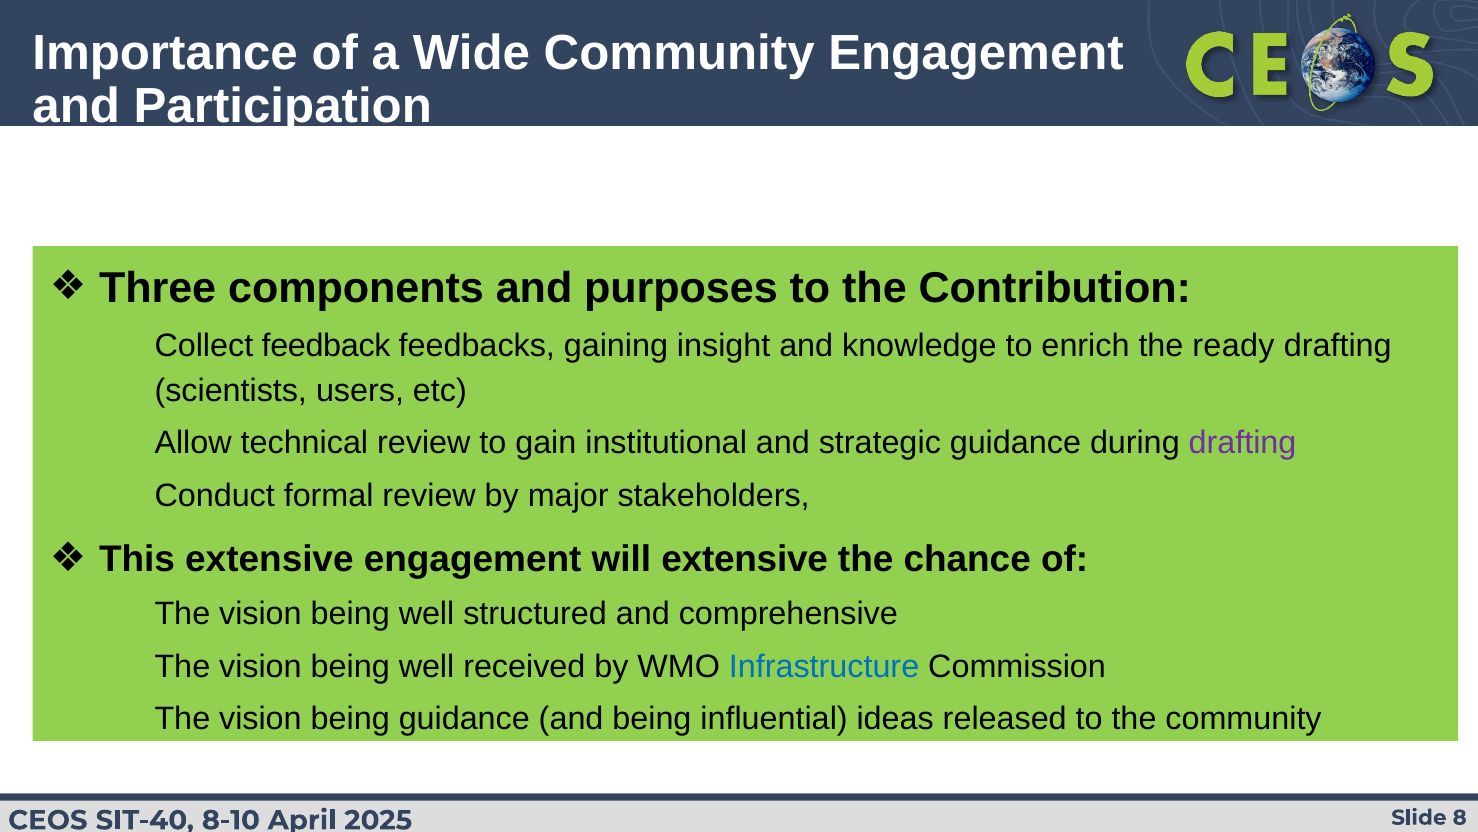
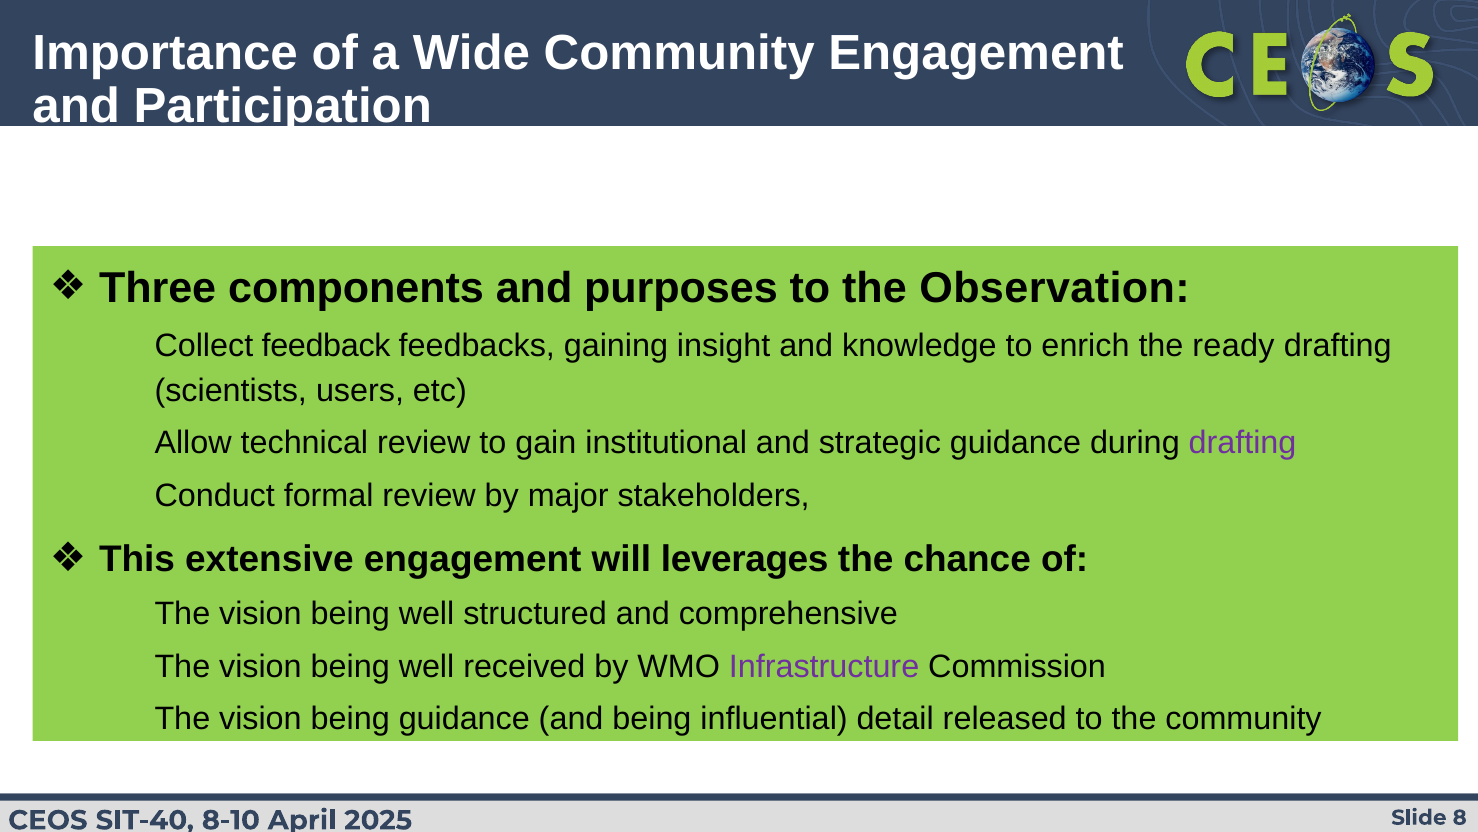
Contribution: Contribution -> Observation (1055, 288)
will extensive: extensive -> leverages (745, 559)
Infrastructure colour: blue -> purple (824, 666)
ideas: ideas -> detail (895, 718)
